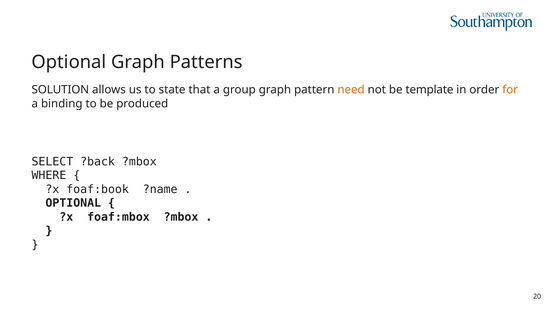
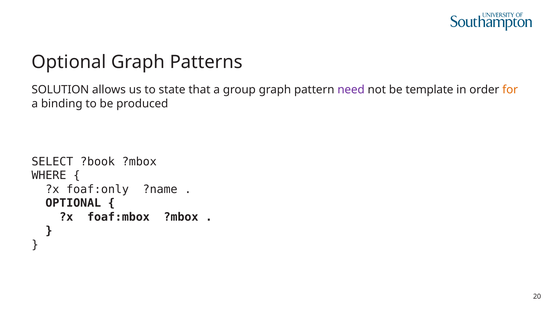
need colour: orange -> purple (351, 90)
?back: ?back -> ?book (98, 162)
foaf:book: foaf:book -> foaf:only (98, 189)
